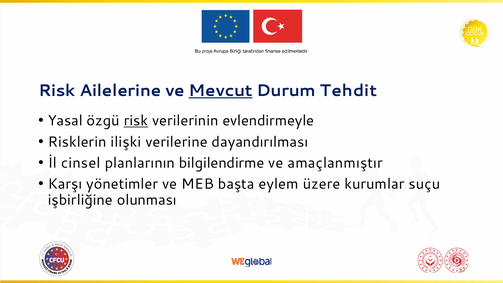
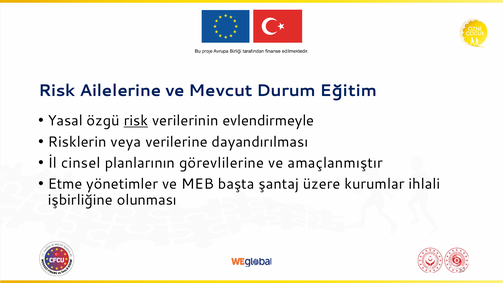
Mevcut underline: present -> none (221, 91)
Tehdit: Tehdit -> Eğitim (349, 91)
ilişki: ilişki -> veya (126, 142)
bilgilendirme: bilgilendirme -> görevlilerine (222, 163)
Karşı: Karşı -> Etme (65, 184)
eylem: eylem -> şantaj (279, 184)
suçu: suçu -> ihlali (424, 184)
